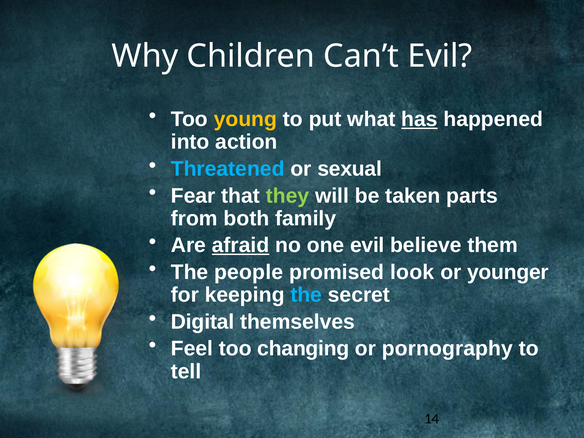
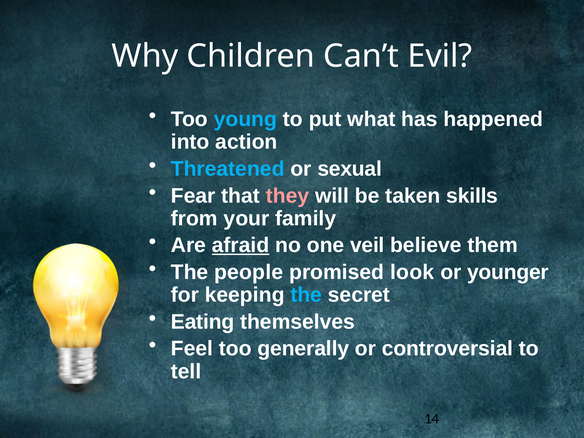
young colour: yellow -> light blue (245, 119)
has underline: present -> none (419, 119)
they colour: light green -> pink (287, 196)
parts: parts -> skills (472, 196)
both: both -> your (246, 218)
one evil: evil -> veil (367, 245)
Digital: Digital -> Eating (203, 322)
changing: changing -> generally (303, 349)
pornography: pornography -> controversial (447, 349)
